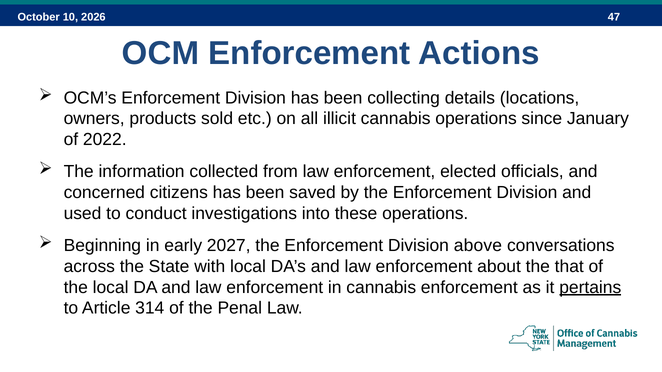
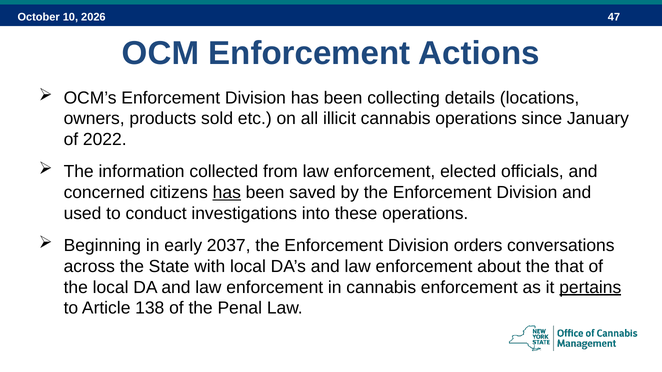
has underline: none -> present (227, 193)
2027: 2027 -> 2037 (229, 246)
above: above -> orders (478, 246)
314: 314 -> 138 (150, 309)
